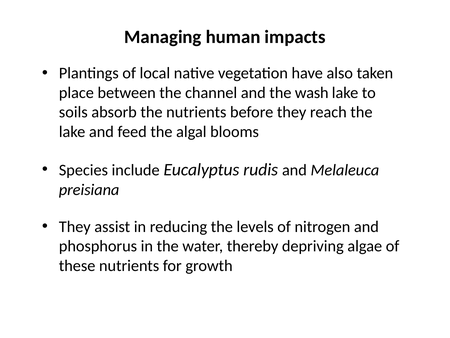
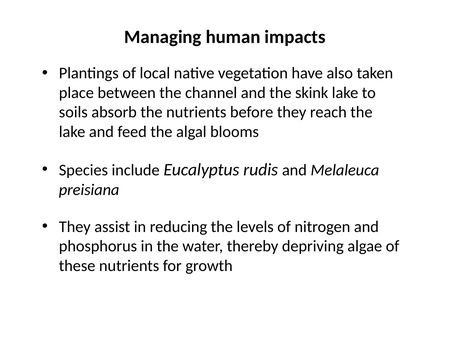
wash: wash -> skink (312, 93)
